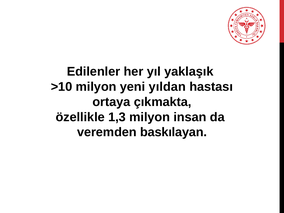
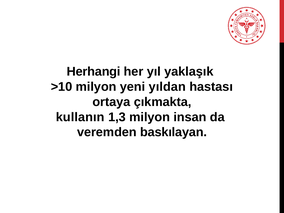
Edilenler: Edilenler -> Herhangi (94, 72)
özellikle: özellikle -> kullanın (80, 117)
